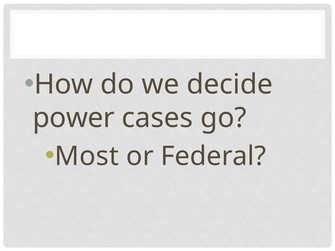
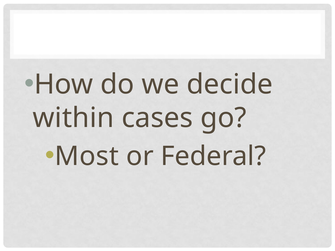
power: power -> within (73, 118)
